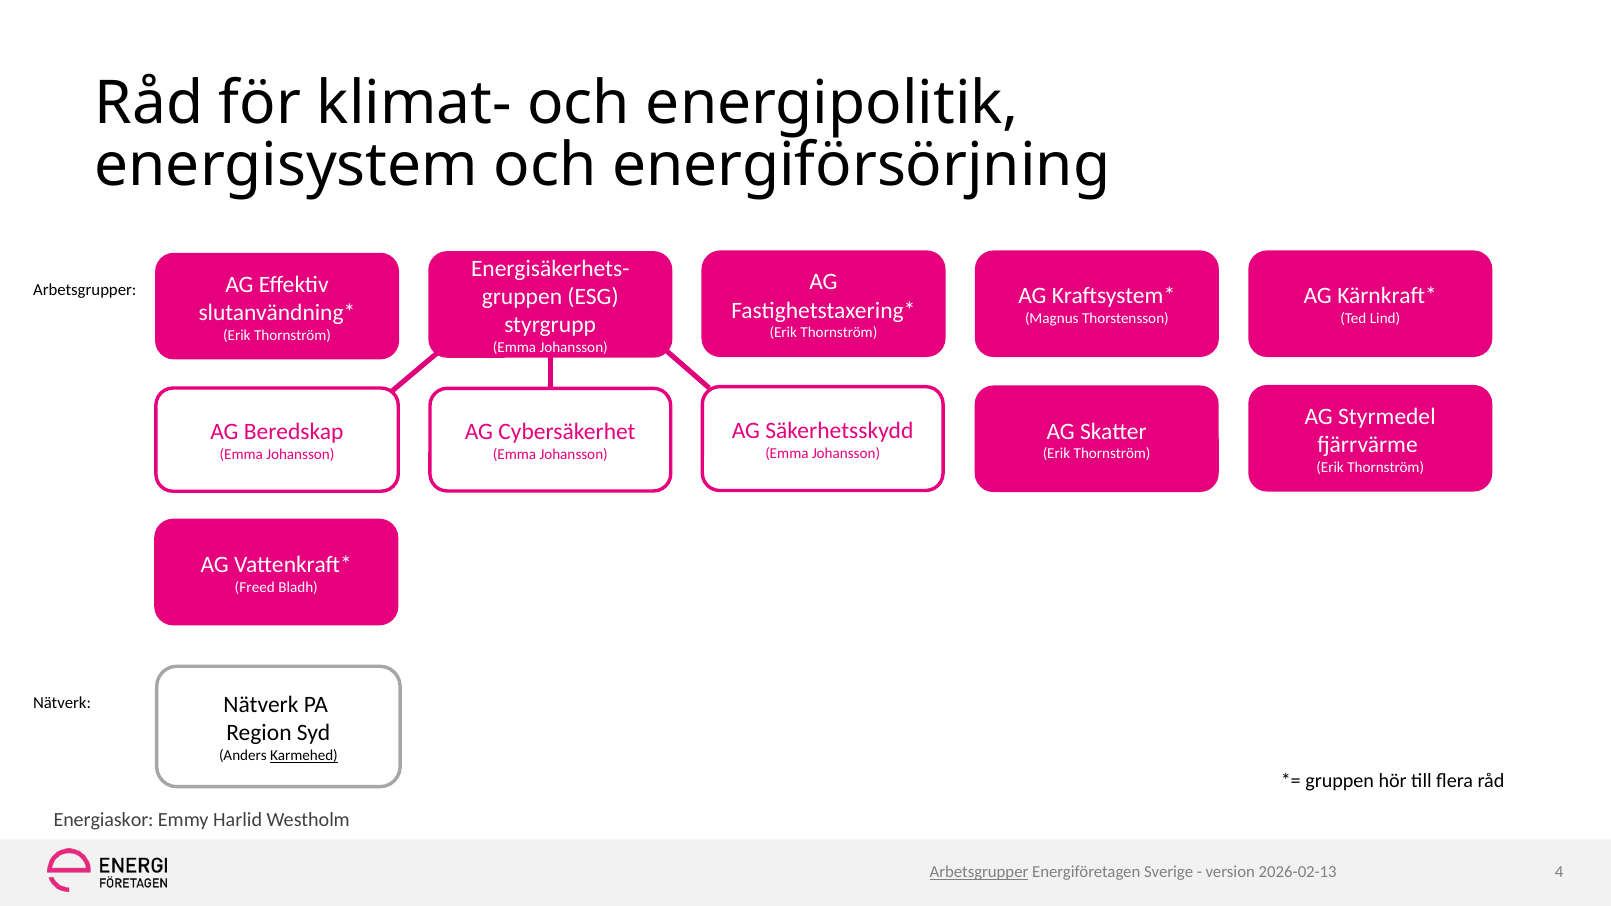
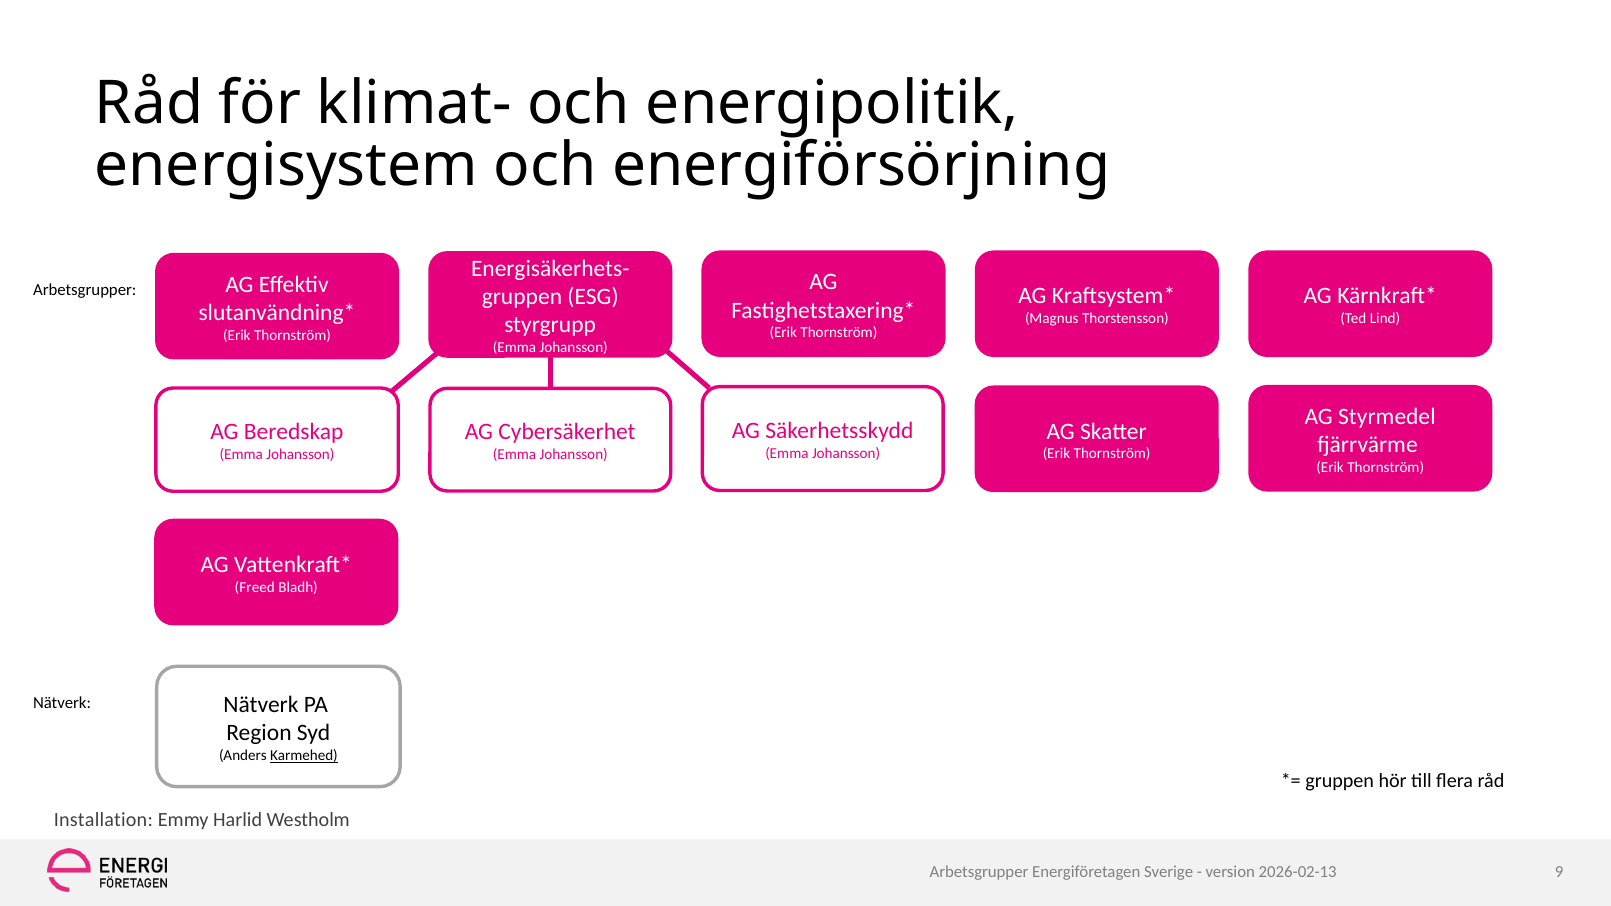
Energiaskor: Energiaskor -> Installation (103, 820)
Arbetsgrupper underline: present -> none (979, 872)
4: 4 -> 9 (1559, 872)
